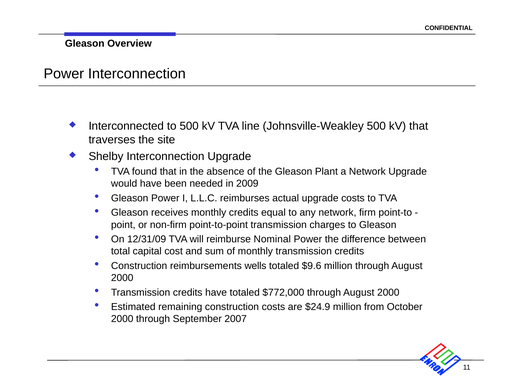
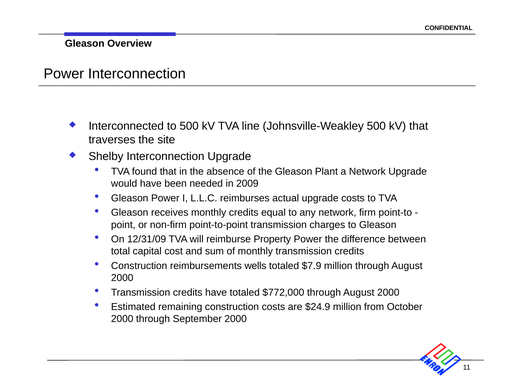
Nominal: Nominal -> Property (272, 239)
$9.6: $9.6 -> $7.9 (312, 265)
September 2007: 2007 -> 2000 (236, 319)
